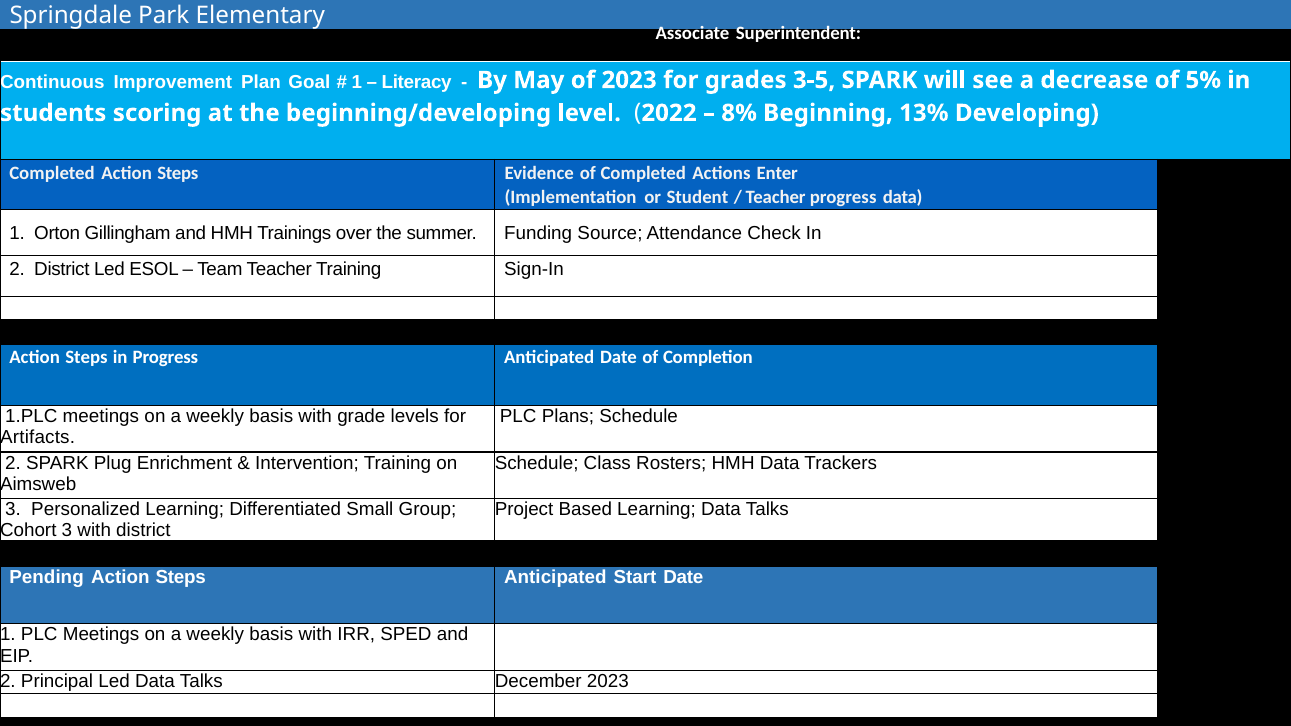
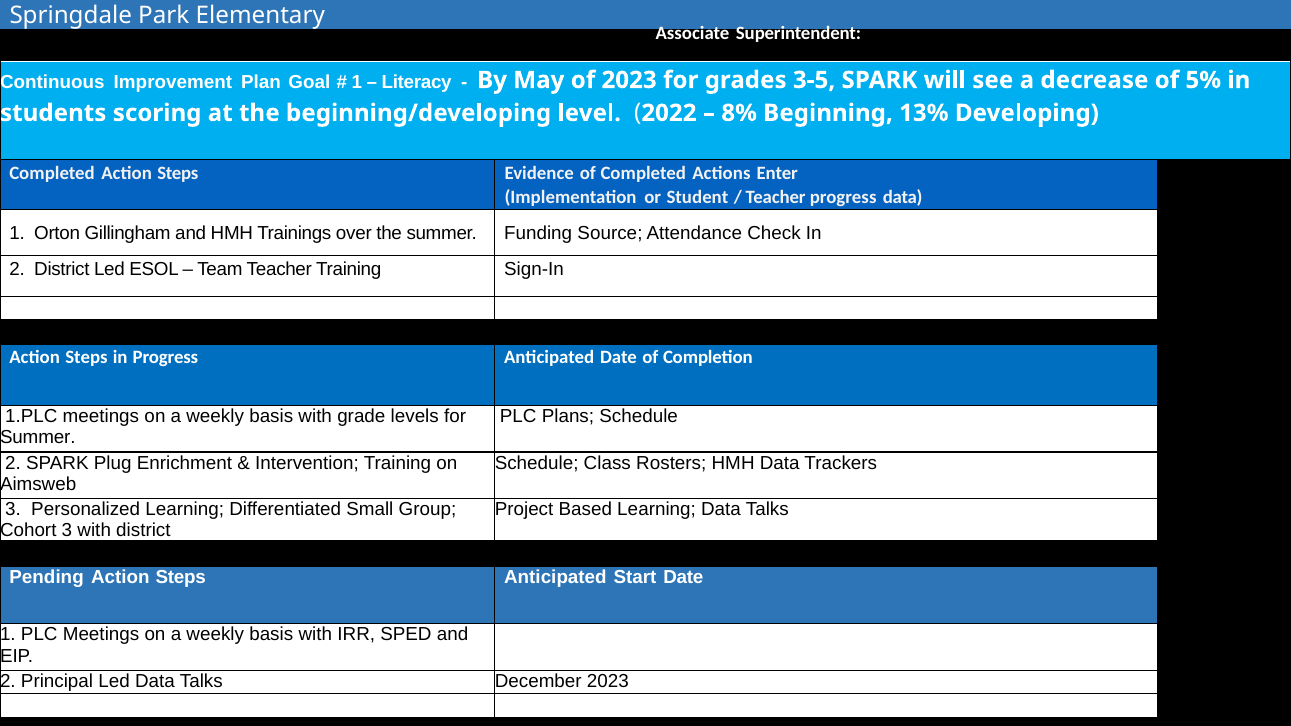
Artifacts: Artifacts -> Summer (38, 438)
